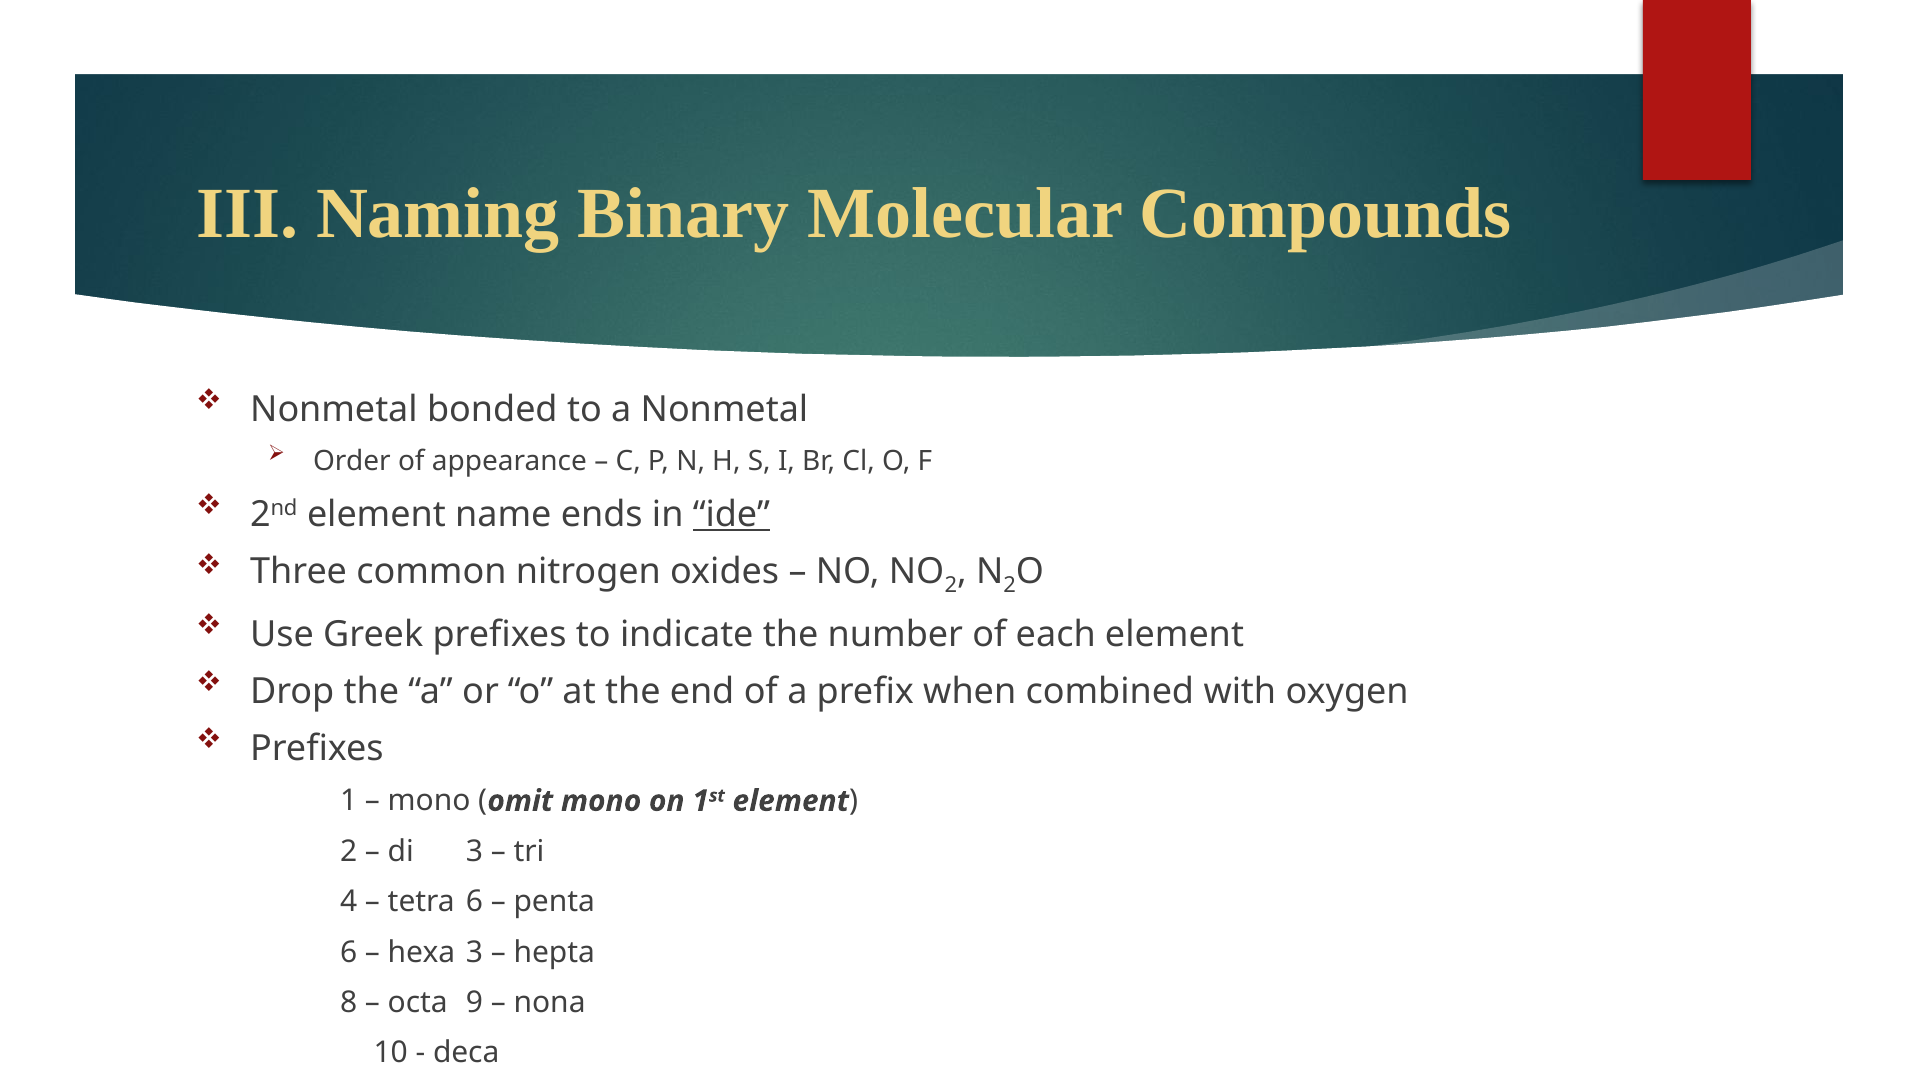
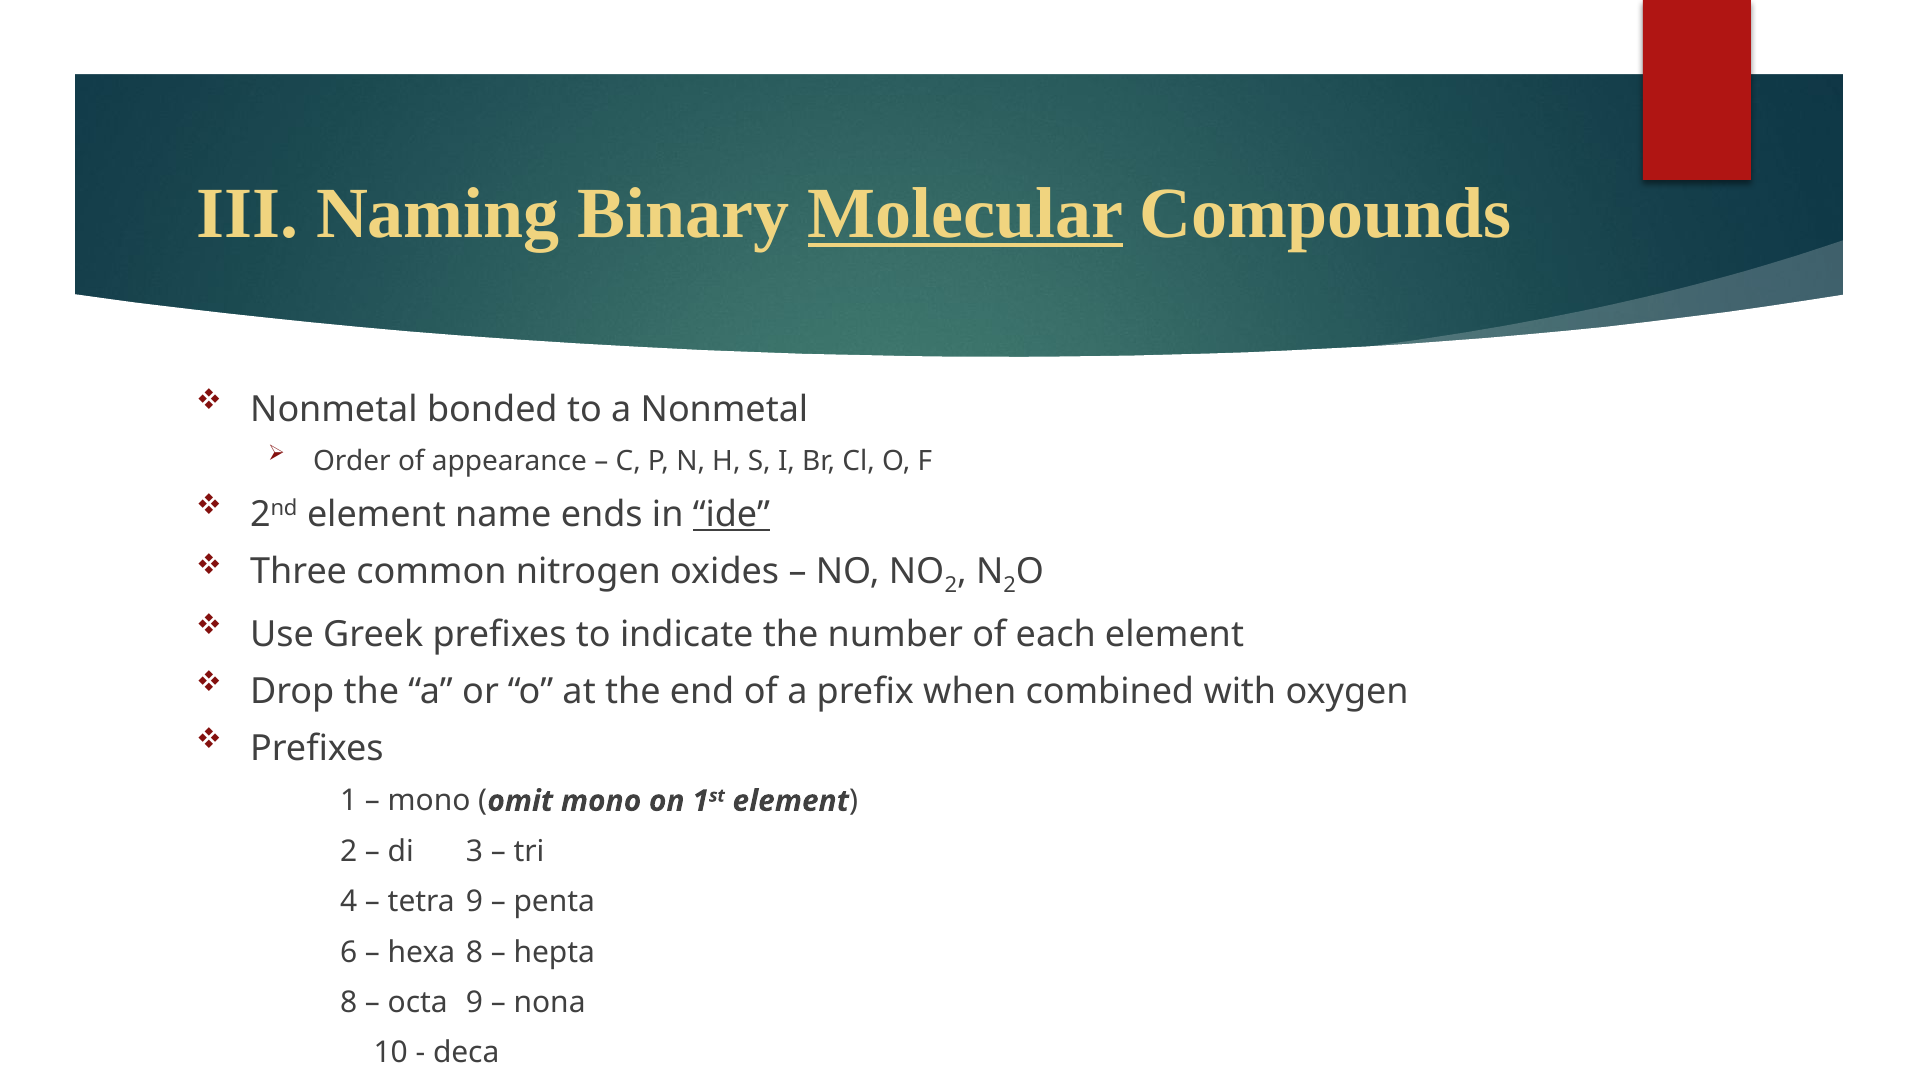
Molecular underline: none -> present (965, 214)
tetra 6: 6 -> 9 (475, 901)
hexa 3: 3 -> 8 (475, 952)
